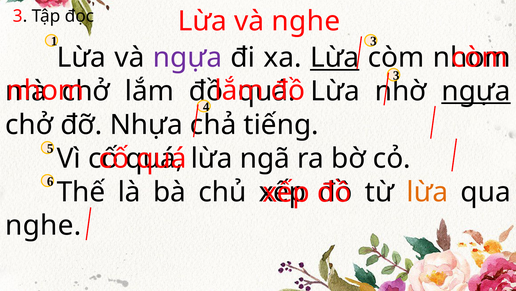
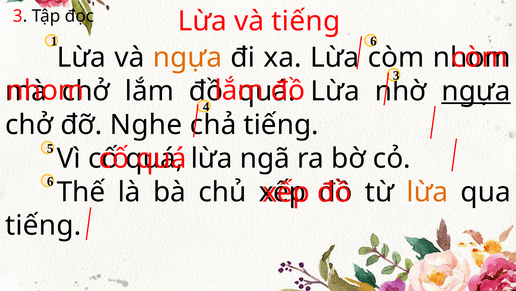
và nghe: nghe -> tiếng (306, 21)
1 3: 3 -> 6 (373, 41)
ngựa colour: purple -> orange (188, 58)
Lừa underline: present -> none (335, 58)
Nhựa: Nhựa -> Nghe (146, 125)
nghe: nghe -> tiếng (43, 226)
